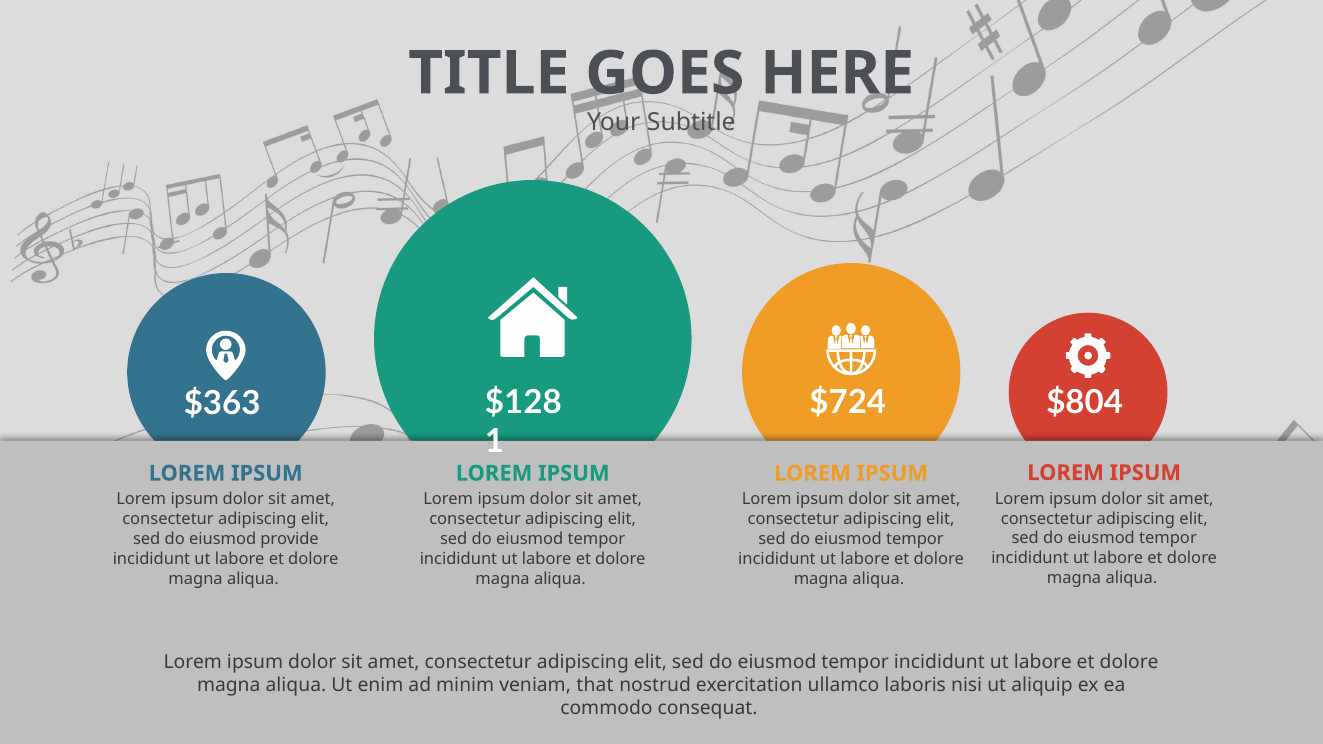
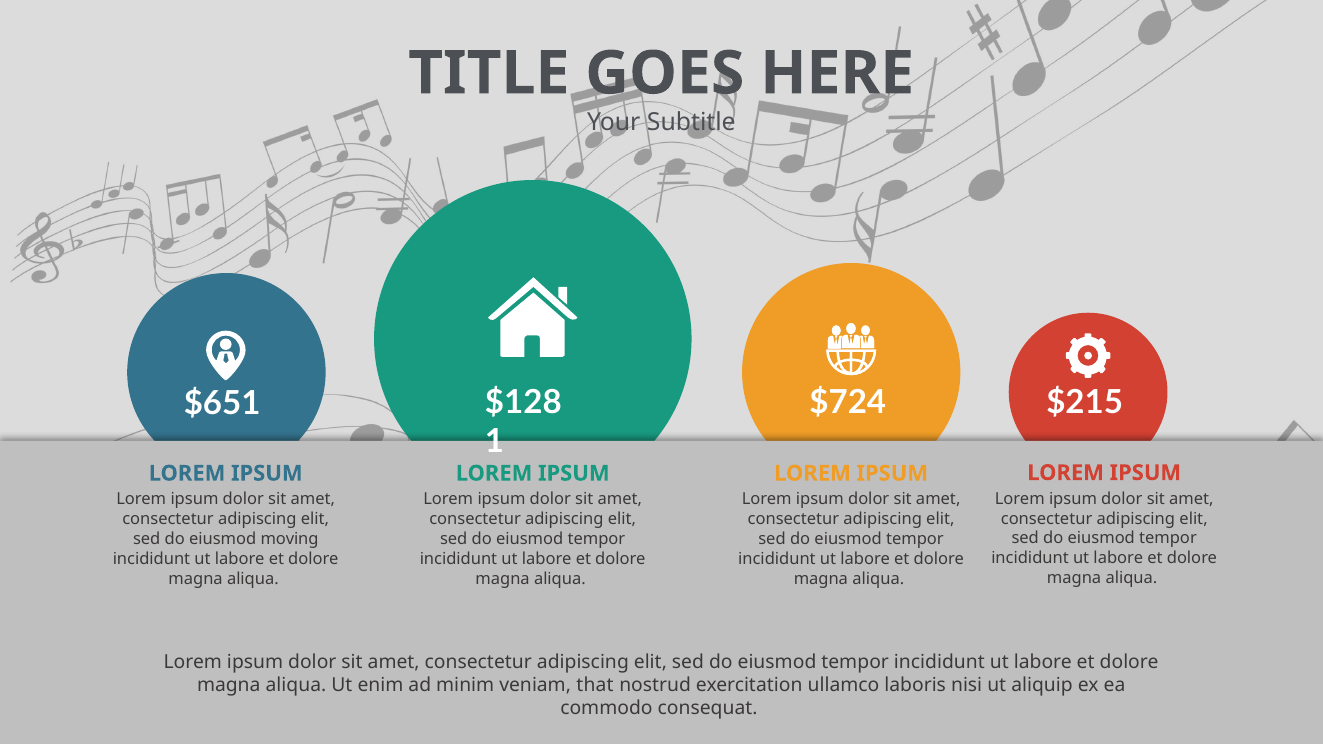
$804: $804 -> $215 (1085, 402)
$363: $363 -> $651 (222, 404)
provide: provide -> moving (290, 539)
